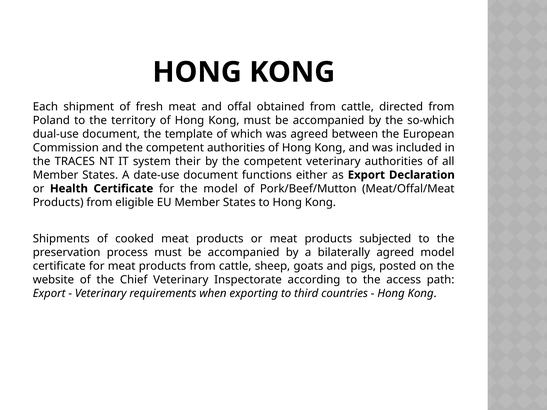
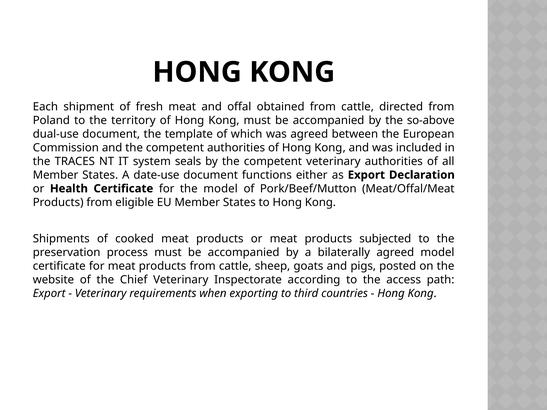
so-which: so-which -> so-above (431, 120)
their: their -> seals (188, 161)
